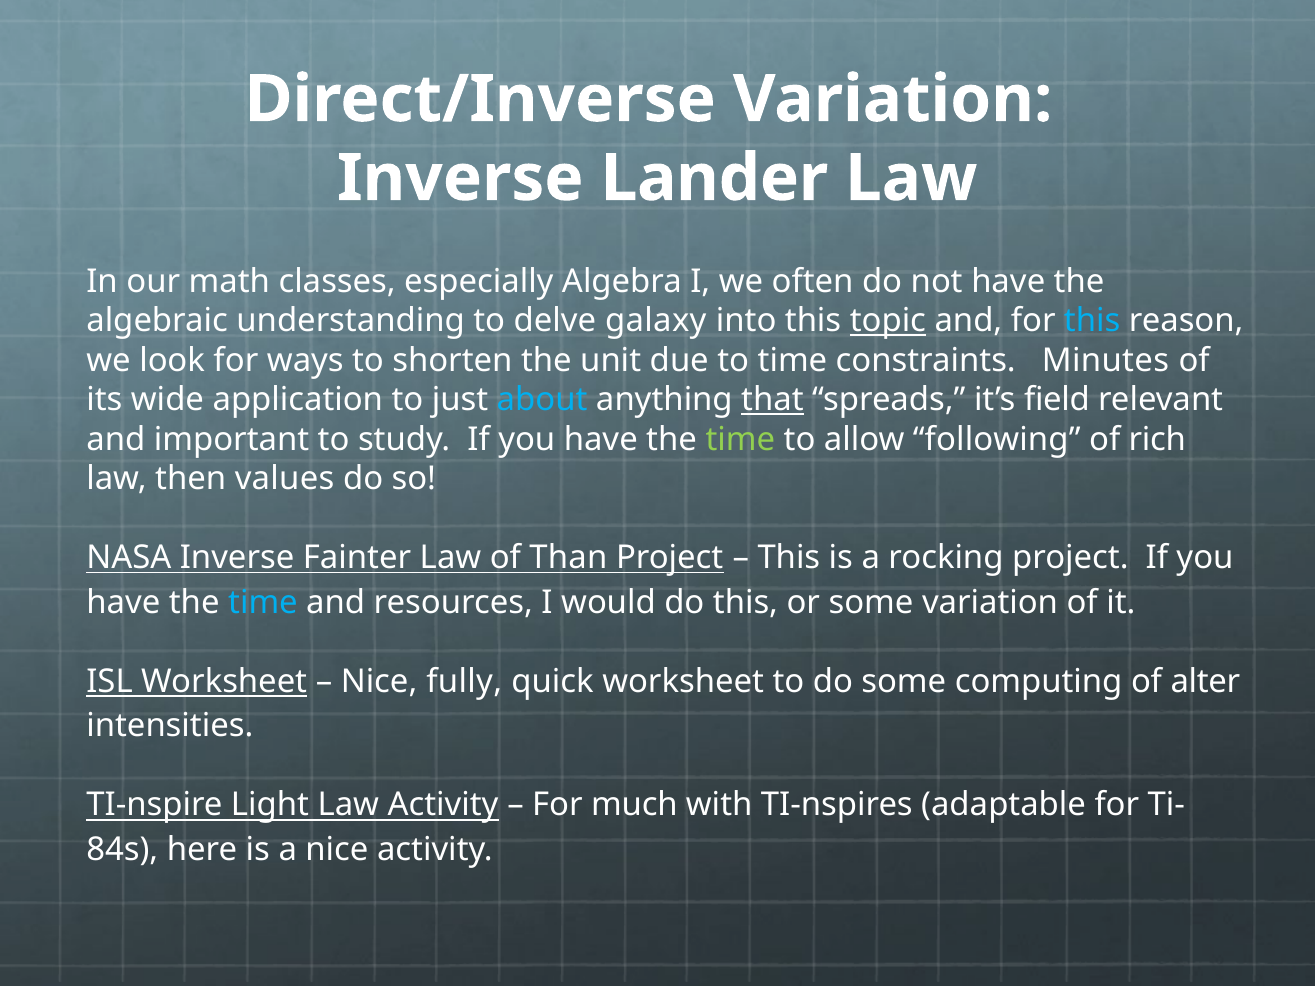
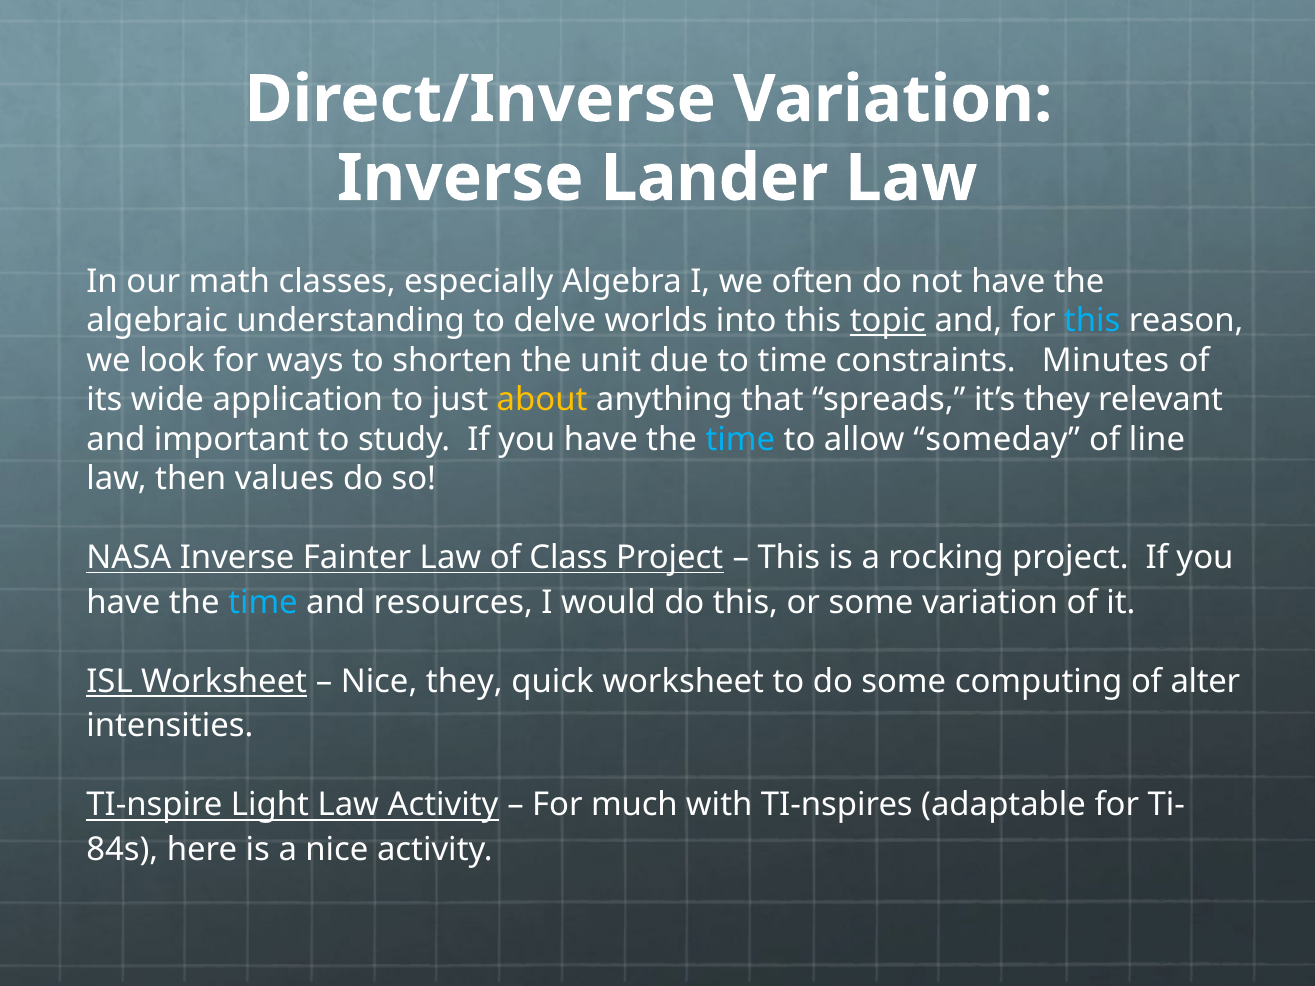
galaxy: galaxy -> worlds (656, 321)
about colour: light blue -> yellow (542, 400)
that underline: present -> none (772, 400)
it’s field: field -> they (1057, 400)
time colour: light green -> light blue (740, 440)
following: following -> someday (997, 440)
rich: rich -> line (1157, 440)
Than: Than -> Class (569, 558)
Nice fully: fully -> they (464, 682)
